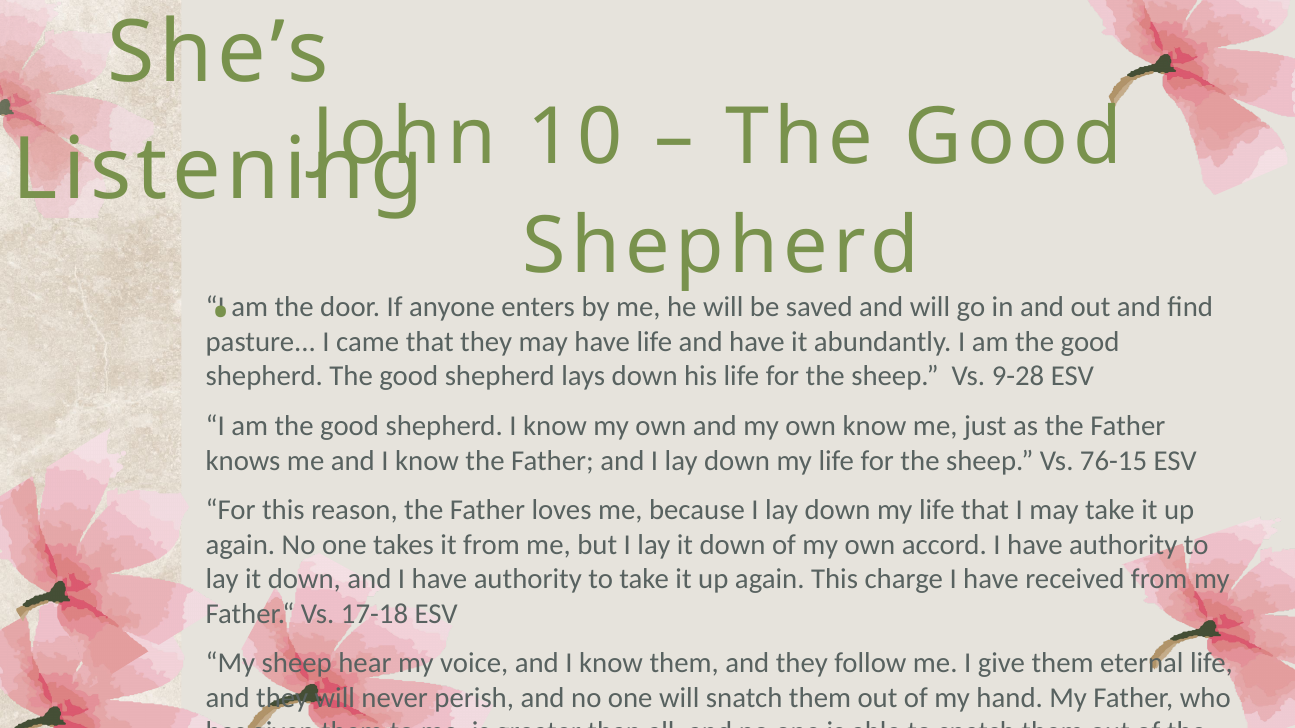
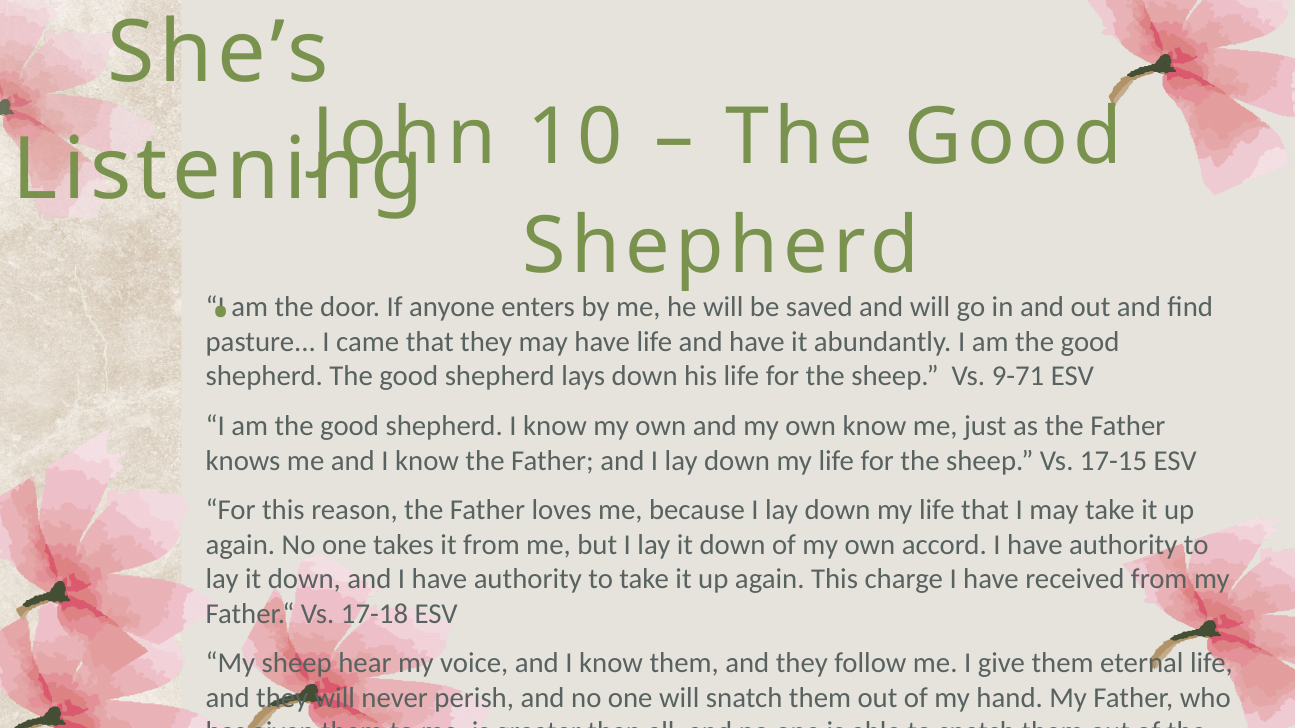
9-28: 9-28 -> 9-71 (1018, 377)
76-15: 76-15 -> 17-15 (1114, 461)
